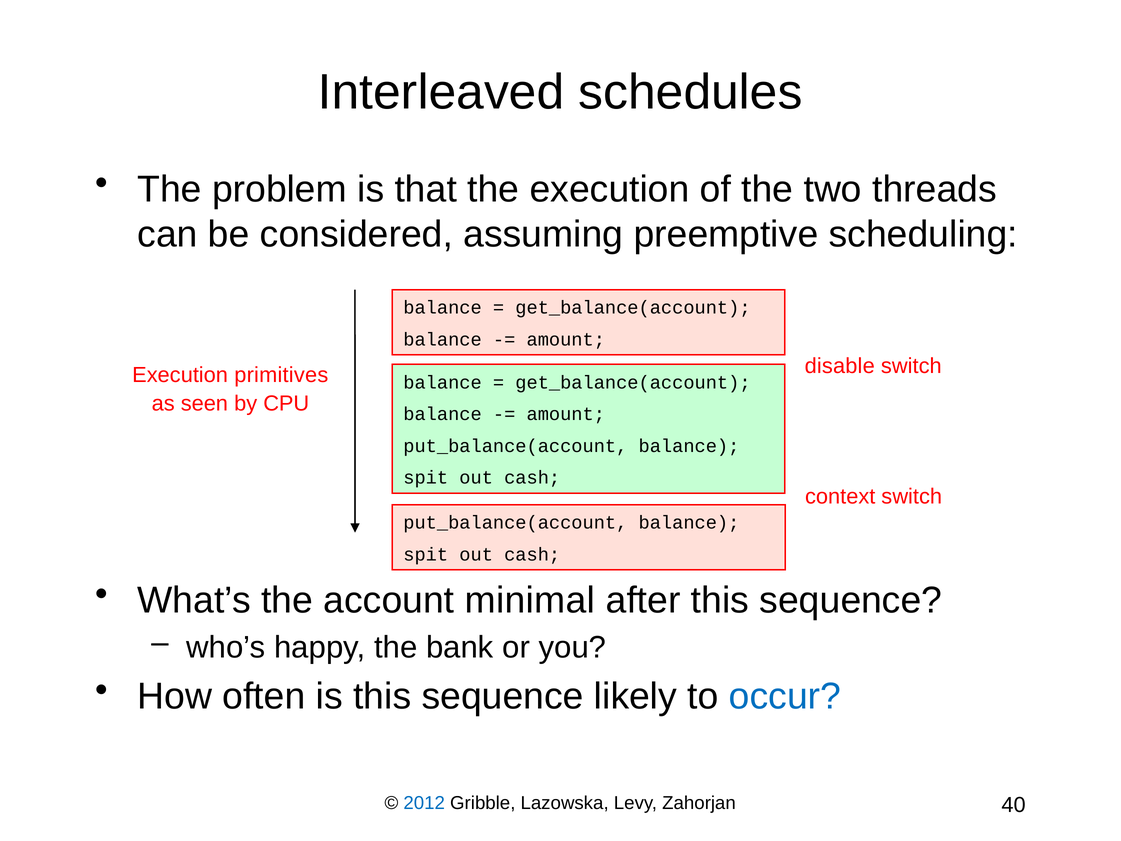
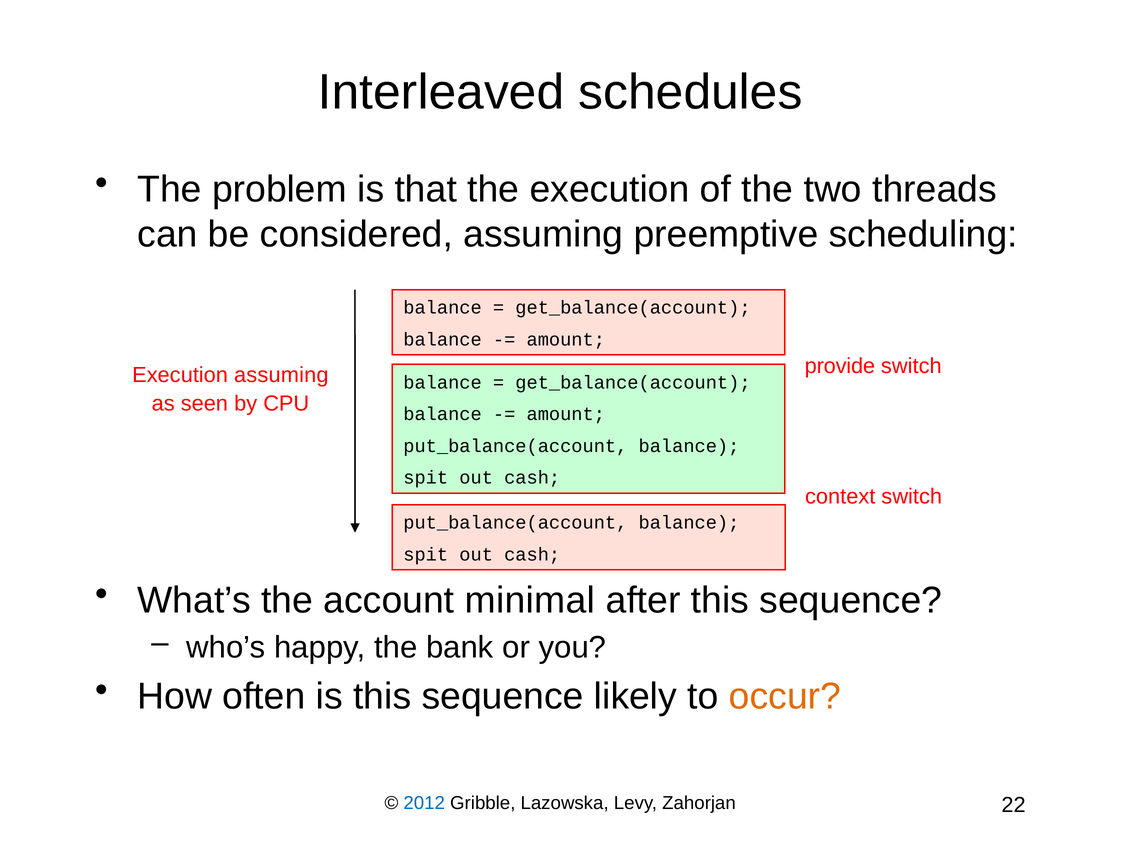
disable: disable -> provide (840, 366)
Execution primitives: primitives -> assuming (281, 375)
occur colour: blue -> orange (785, 696)
40: 40 -> 22 (1014, 805)
